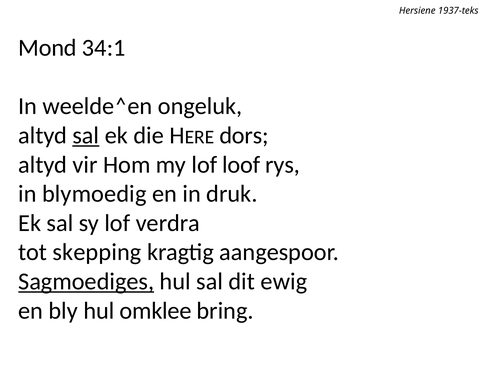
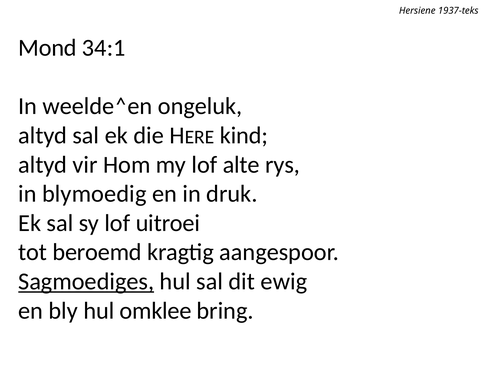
sal underline: present -> none (86, 136)
dors: dors -> kind (244, 136)
loof: loof -> alte (241, 165)
verdra: verdra -> uitroei (168, 223)
skepping: skepping -> beroemd (97, 252)
